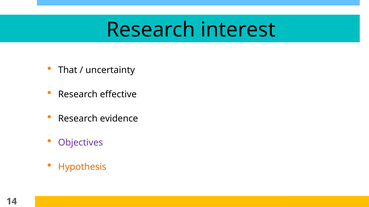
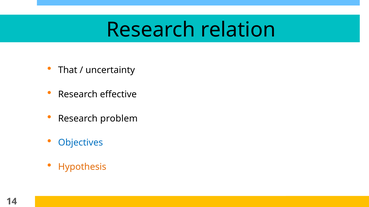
interest: interest -> relation (238, 30)
evidence: evidence -> problem (119, 119)
Objectives colour: purple -> blue (81, 143)
